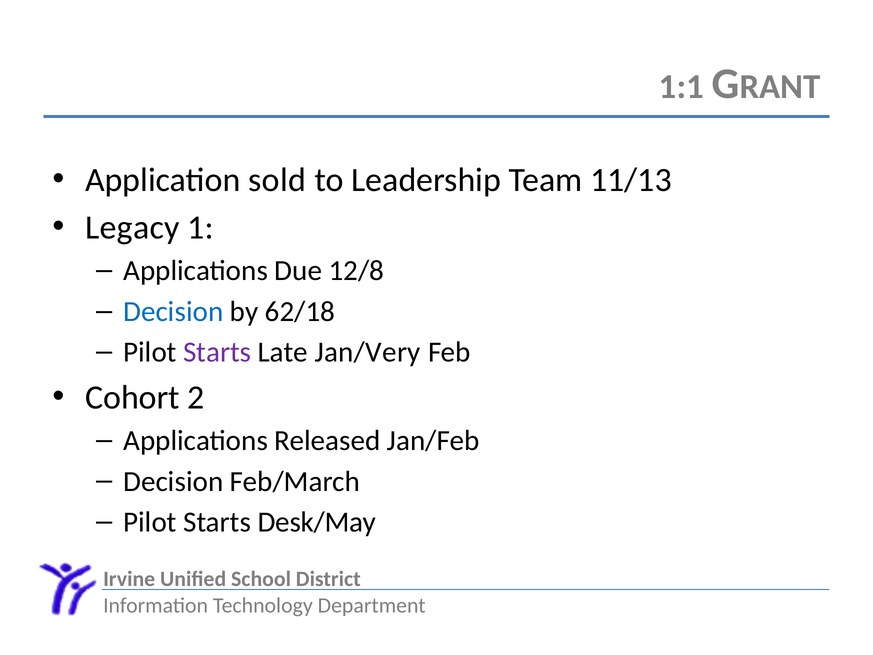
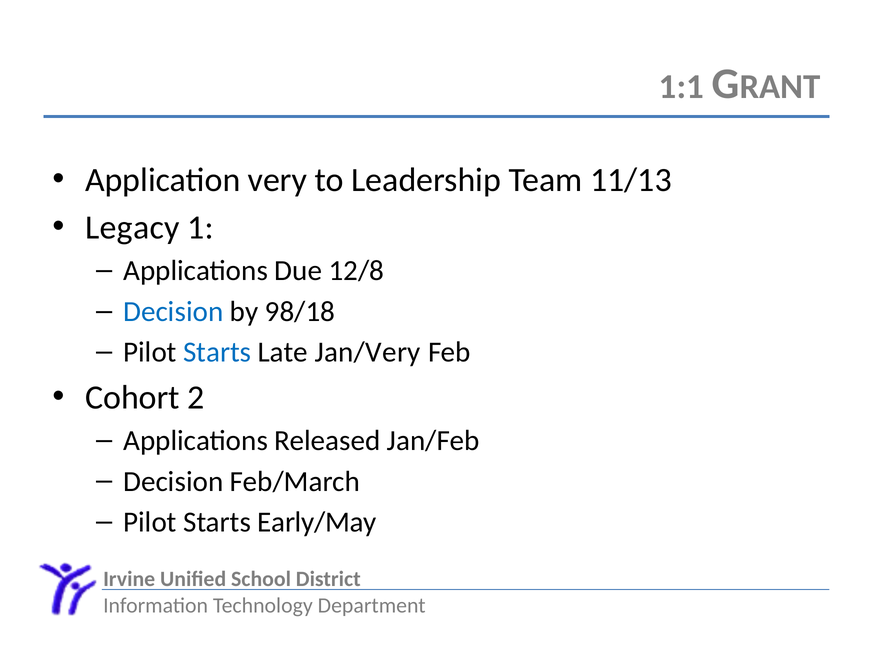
sold: sold -> very (277, 180)
62/18: 62/18 -> 98/18 (300, 312)
Starts colour: purple -> blue (217, 352)
Desk/May: Desk/May -> Early/May (317, 522)
